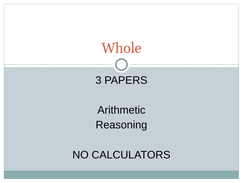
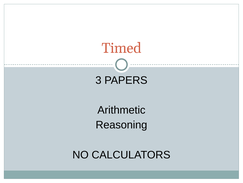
Whole: Whole -> Timed (122, 48)
